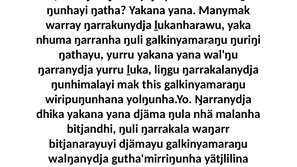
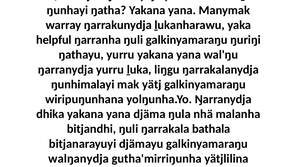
nhuma: nhuma -> helpful (54, 40)
this: this -> yätj (152, 84)
waŋarr: waŋarr -> bathala (211, 129)
